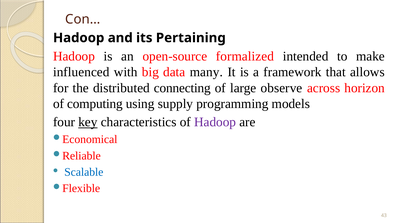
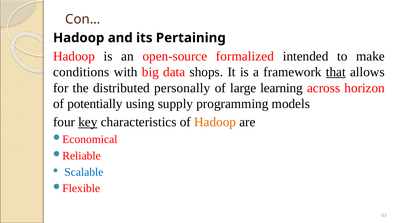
influenced: influenced -> conditions (81, 72)
many: many -> shops (206, 72)
that underline: none -> present (336, 72)
connecting: connecting -> personally (182, 88)
observe: observe -> learning (282, 88)
computing: computing -> potentially (95, 104)
Hadoop colour: purple -> orange (215, 122)
